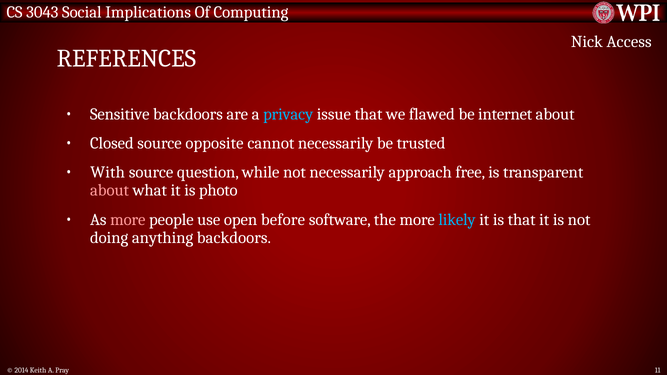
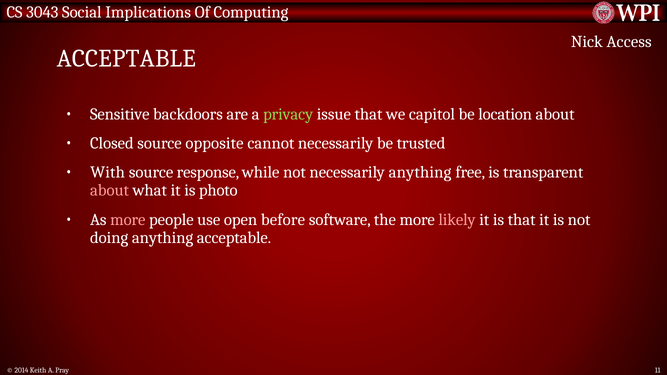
REFERENCES: REFERENCES -> ACCEPTABLE (126, 59)
privacy colour: light blue -> light green (288, 114)
flawed: flawed -> capitol (432, 114)
internet: internet -> location (505, 114)
question: question -> response (208, 172)
necessarily approach: approach -> anything (420, 172)
likely colour: light blue -> pink (457, 220)
anything backdoors: backdoors -> acceptable (234, 238)
